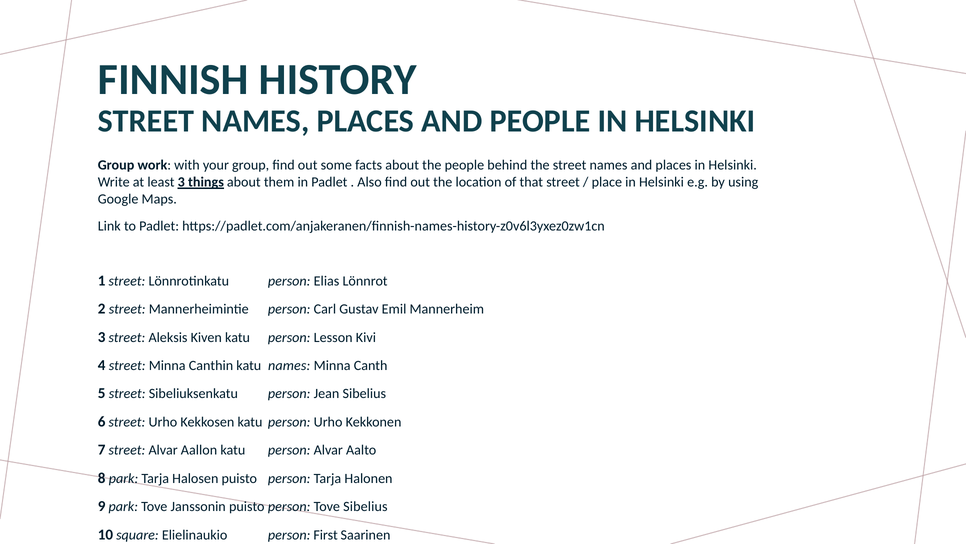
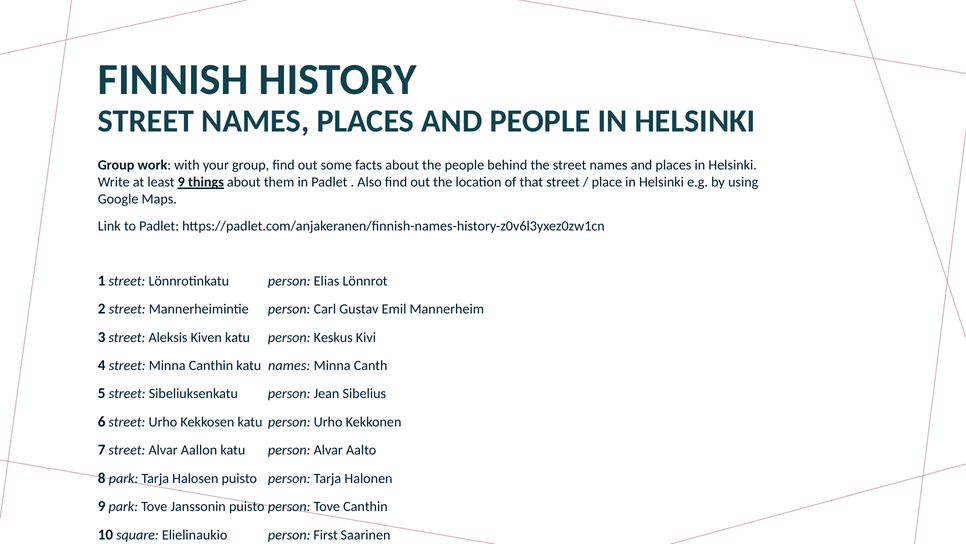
least 3: 3 -> 9 (181, 182)
Lesson: Lesson -> Keskus (333, 337)
Tove Sibelius: Sibelius -> Canthin (365, 506)
